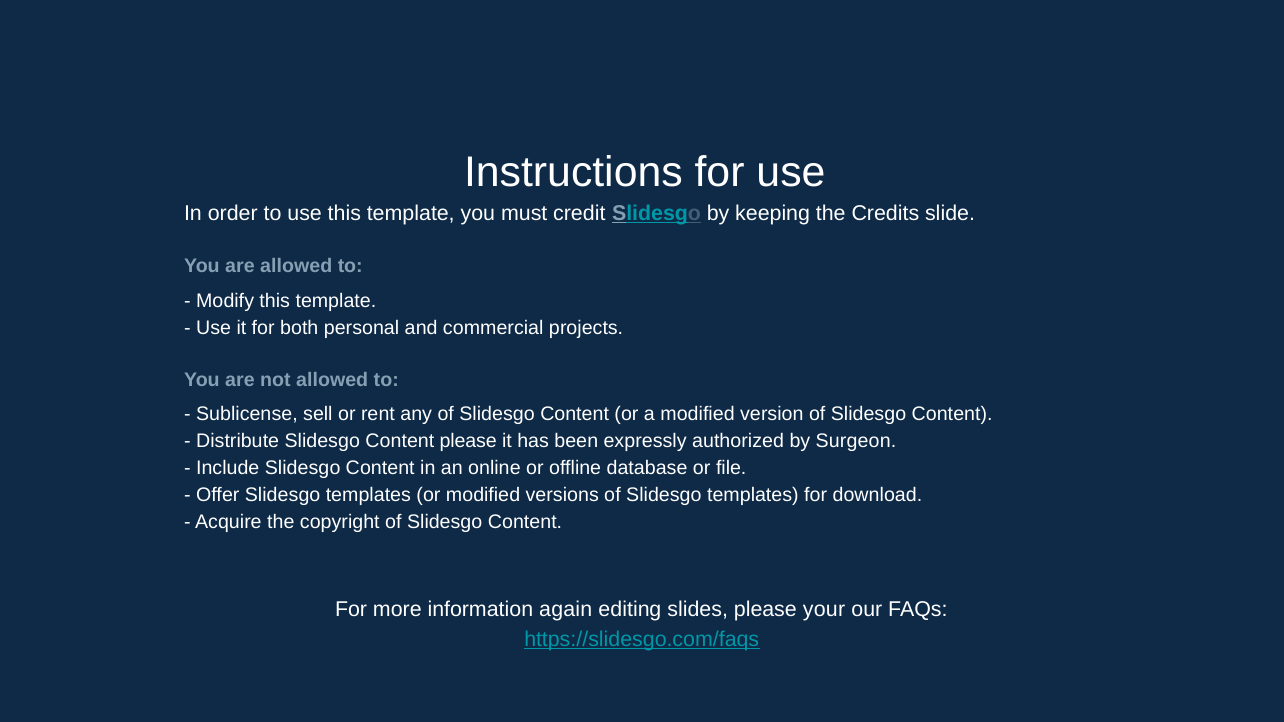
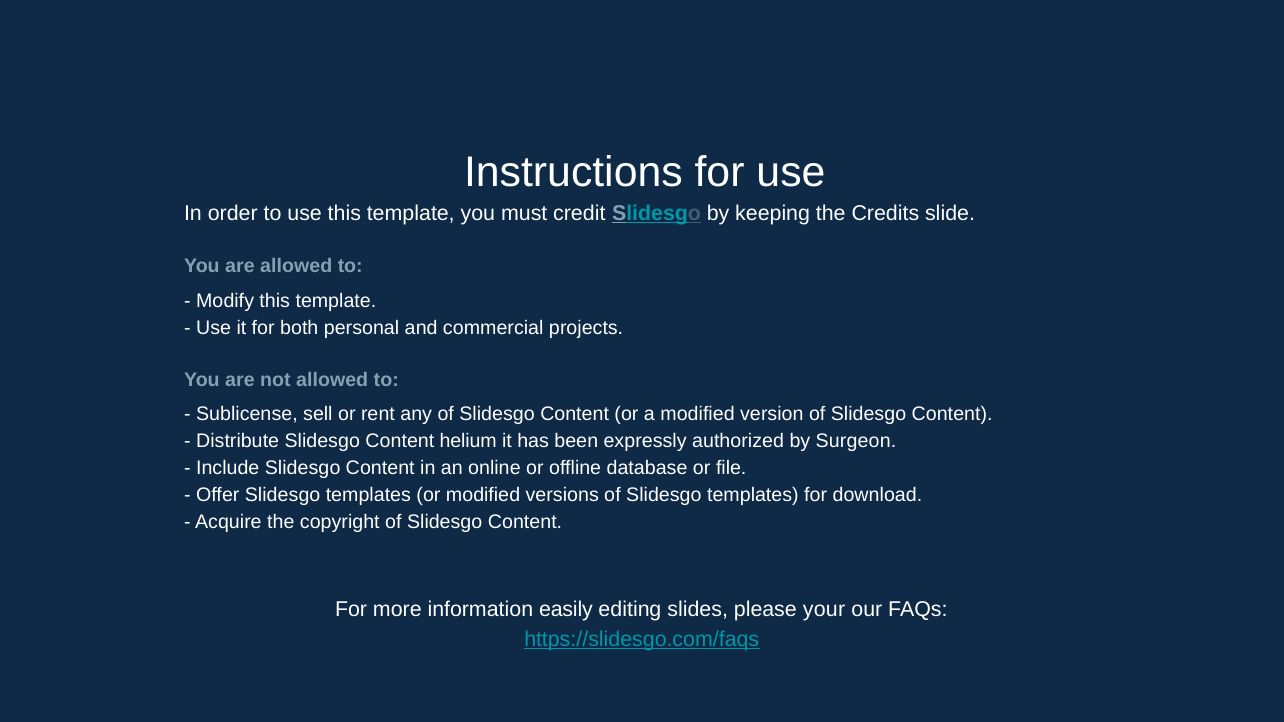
Content please: please -> helium (468, 441)
again: again -> easily (566, 610)
